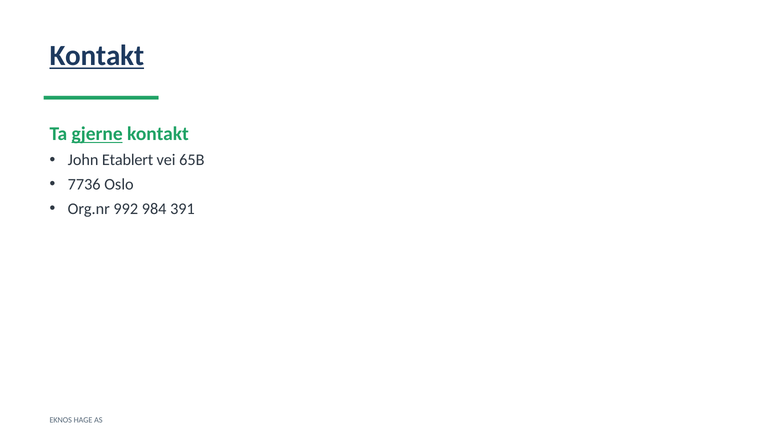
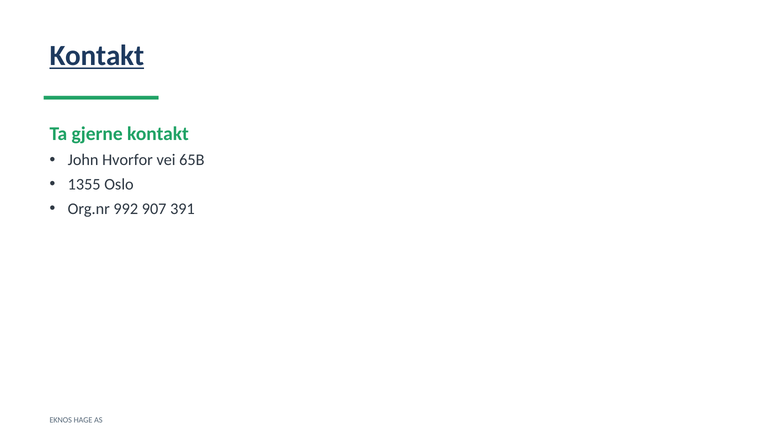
gjerne underline: present -> none (97, 134)
Etablert: Etablert -> Hvorfor (128, 160)
7736: 7736 -> 1355 (84, 184)
984: 984 -> 907 (154, 209)
